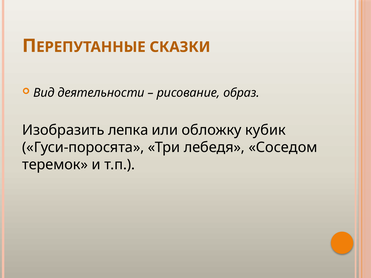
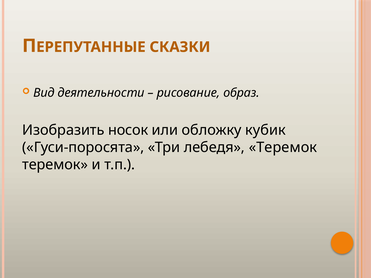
лепка: лепка -> носок (128, 130)
лебедя Соседом: Соседом -> Теремок (283, 148)
